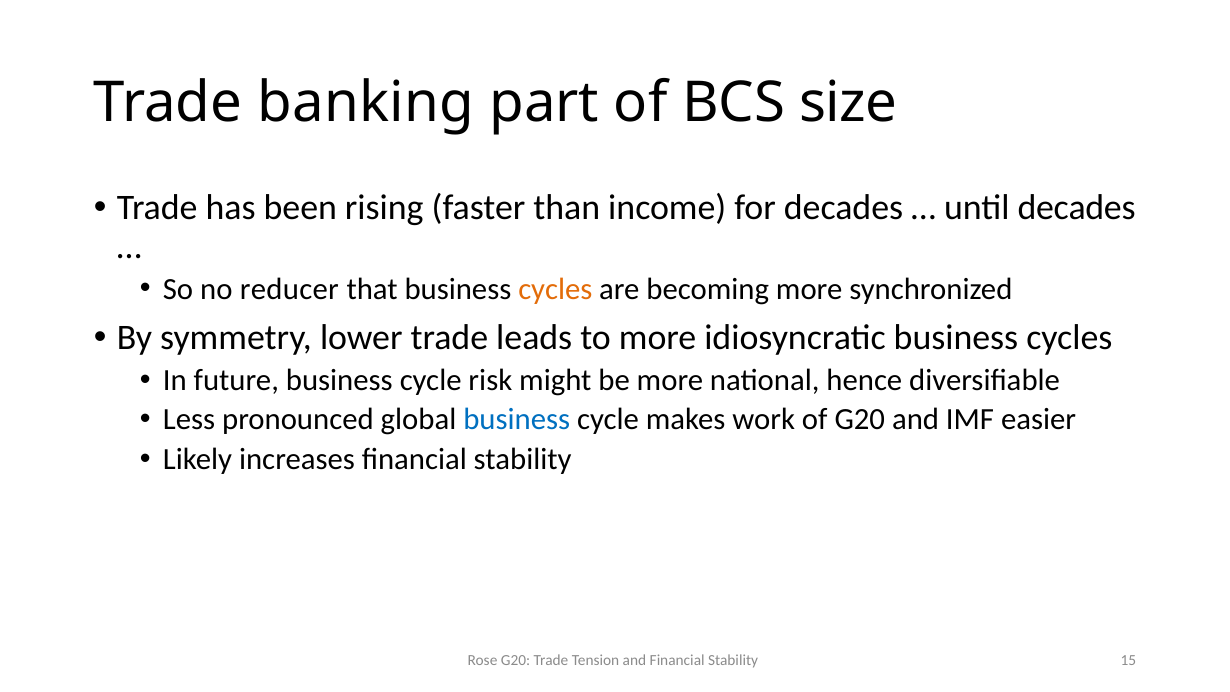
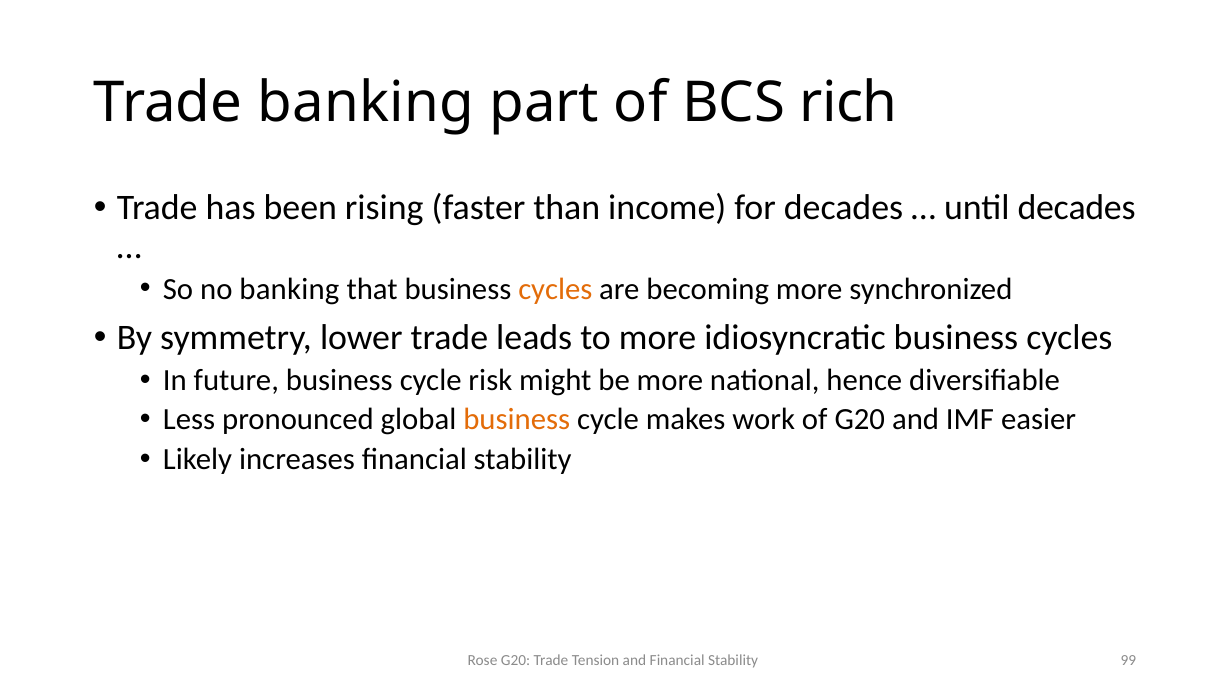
size: size -> rich (849, 103)
no reducer: reducer -> banking (289, 289)
business colour: blue -> orange (517, 420)
15: 15 -> 99 (1128, 661)
